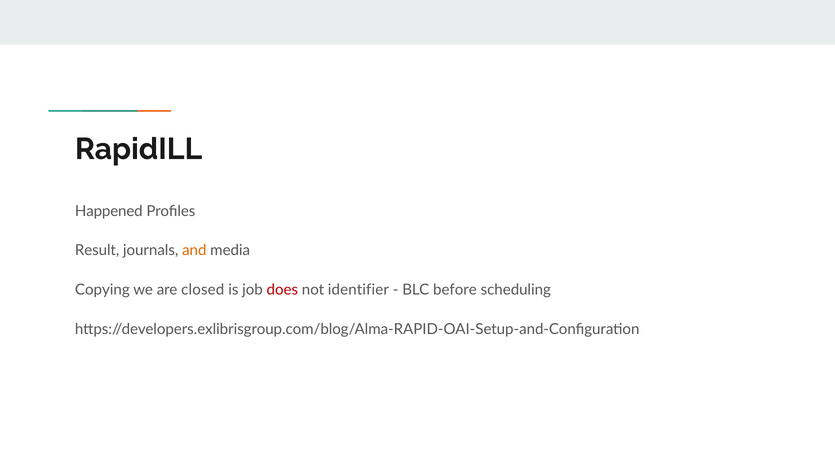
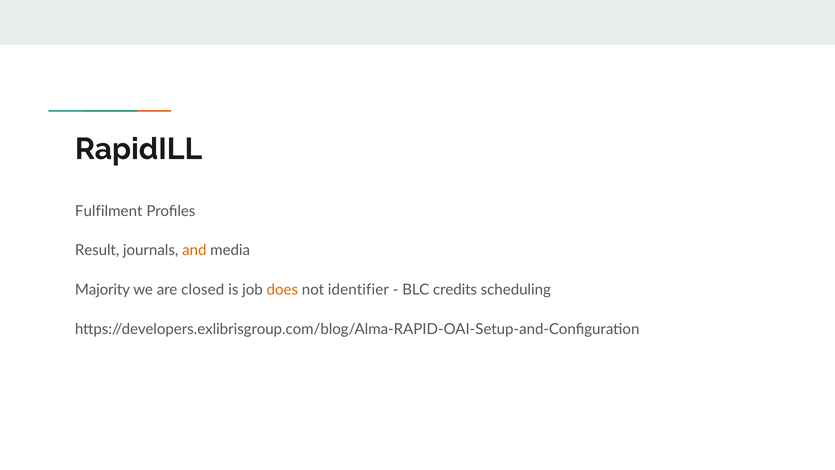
Happened: Happened -> Fulfilment (109, 211)
Copying: Copying -> Majority (102, 290)
does colour: red -> orange (282, 290)
before: before -> credits (455, 290)
